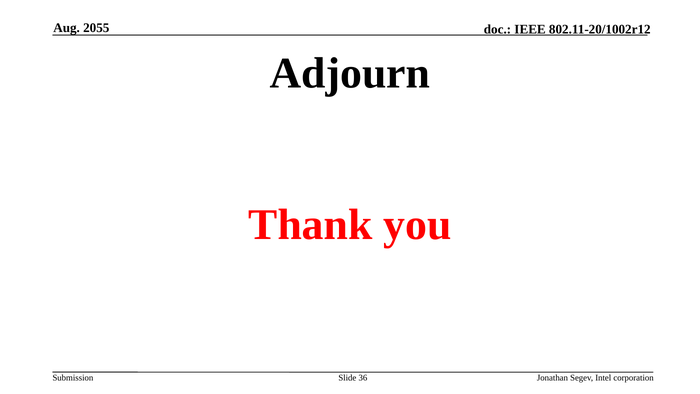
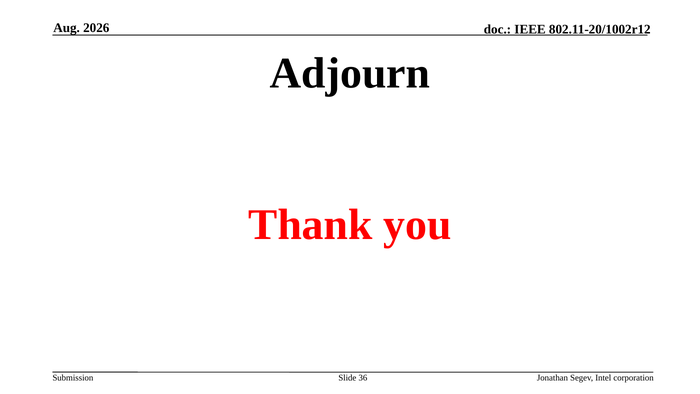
2055: 2055 -> 2026 (96, 28)
